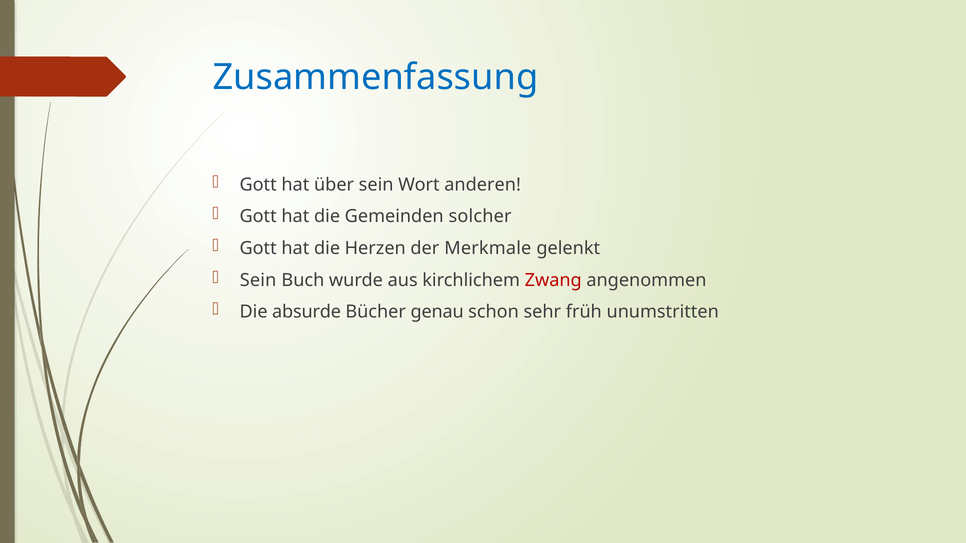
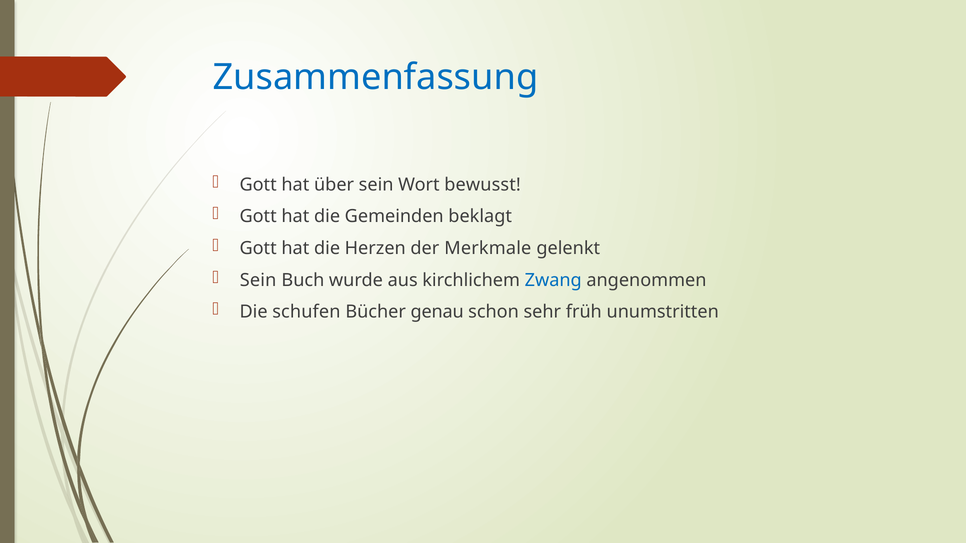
anderen: anderen -> bewusst (483, 185)
solcher: solcher -> beklagt (480, 217)
Zwang colour: red -> blue (553, 280)
absurde: absurde -> schufen (306, 312)
